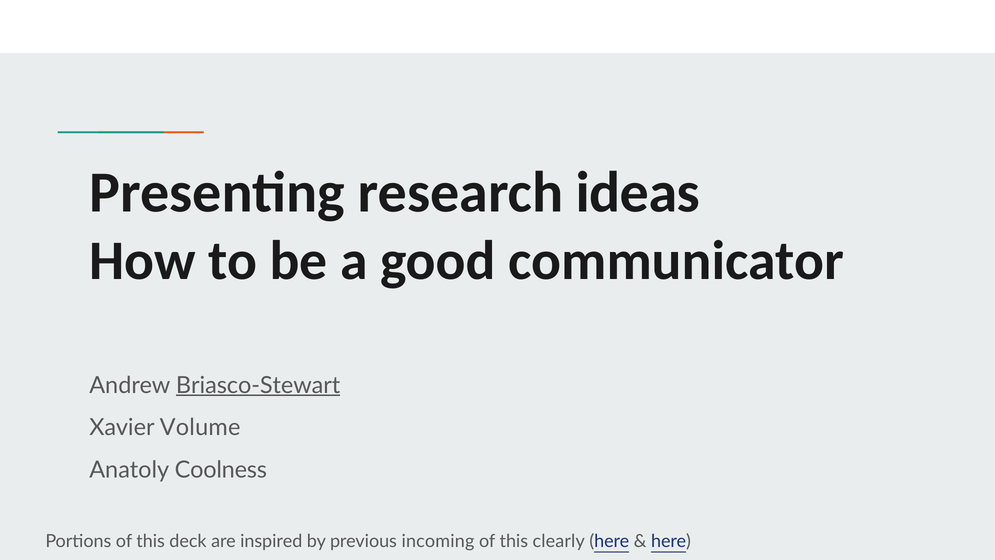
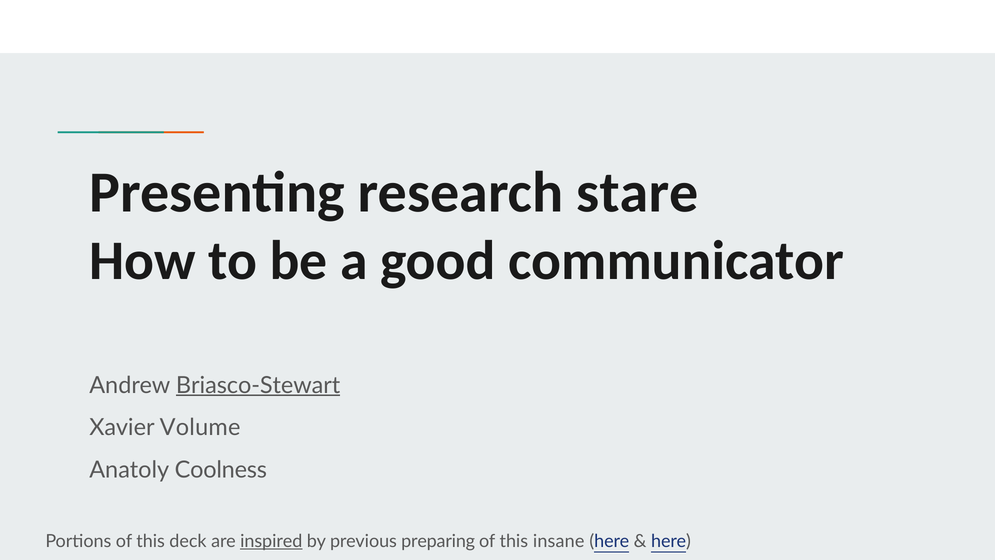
ideas: ideas -> stare (637, 193)
inspired underline: none -> present (271, 541)
incoming: incoming -> preparing (438, 541)
clearly: clearly -> insane (559, 541)
